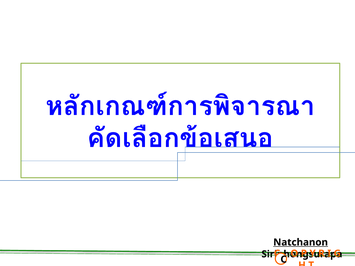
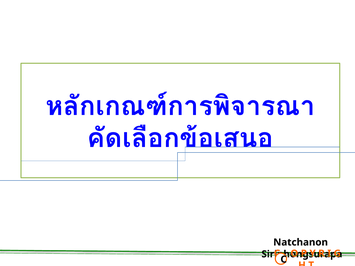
Natchanon underline: present -> none (301, 243)
